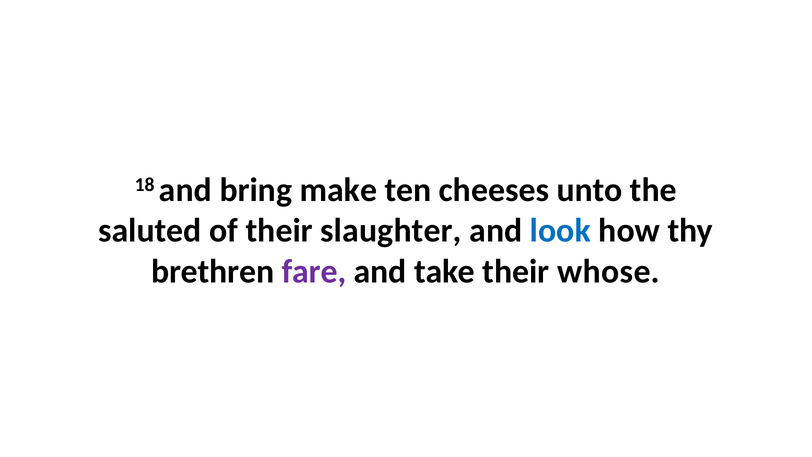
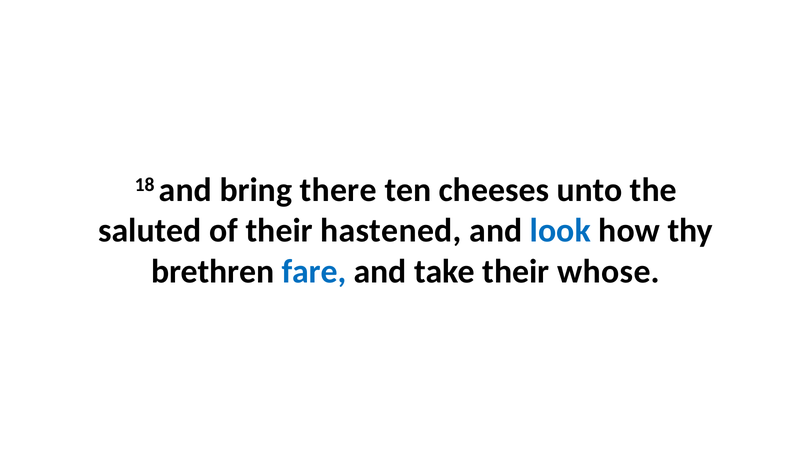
make: make -> there (338, 190)
slaughter: slaughter -> hastened (391, 231)
fare colour: purple -> blue (314, 271)
